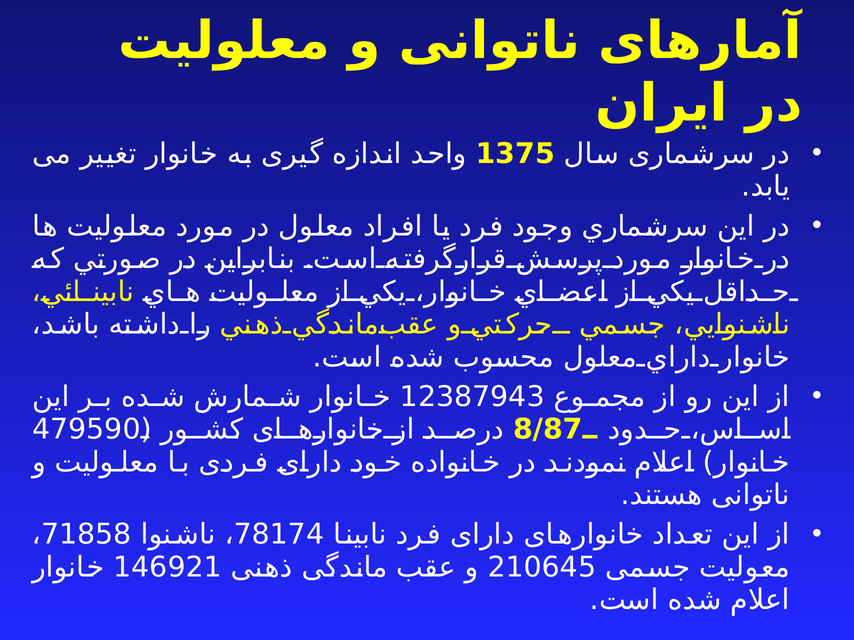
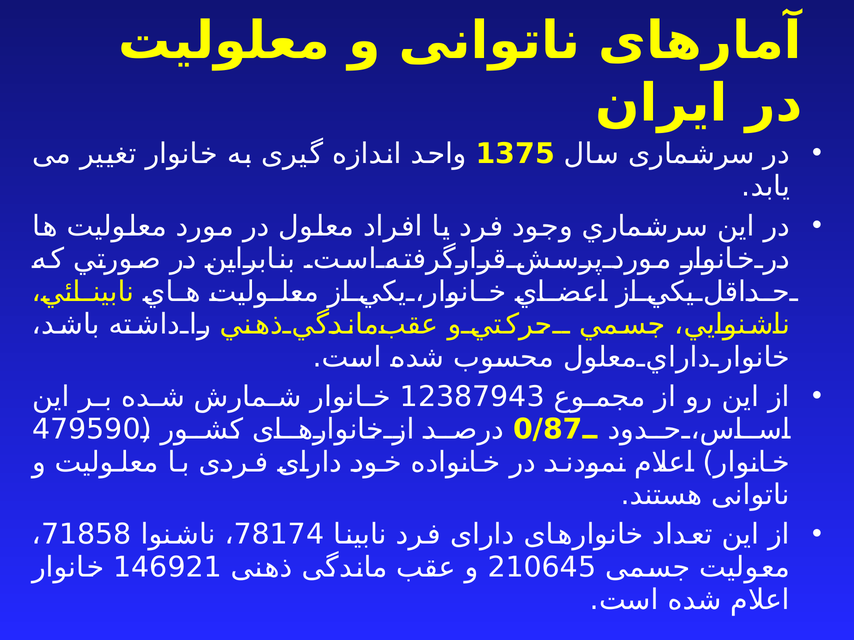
8/87: 8/87 -> 0/87 (548, 430)
